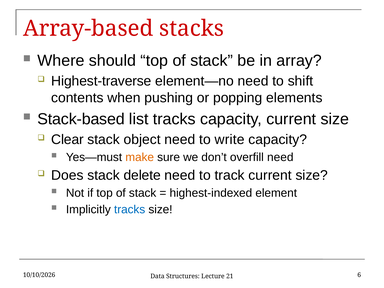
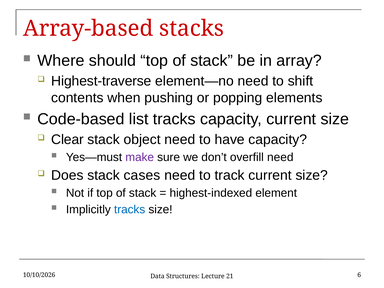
Stack-based: Stack-based -> Code-based (81, 119)
write: write -> have (230, 140)
make colour: orange -> purple (140, 157)
delete: delete -> cases (142, 175)
